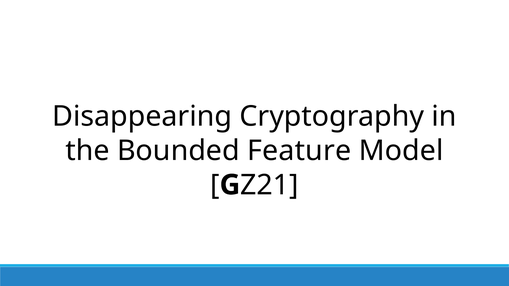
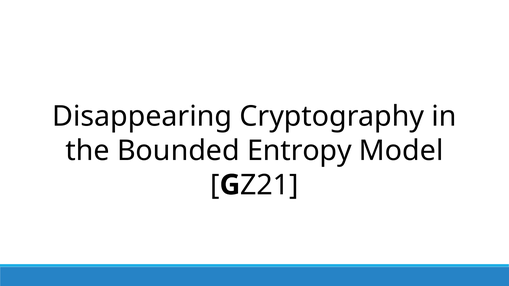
Feature: Feature -> Entropy (299, 151)
